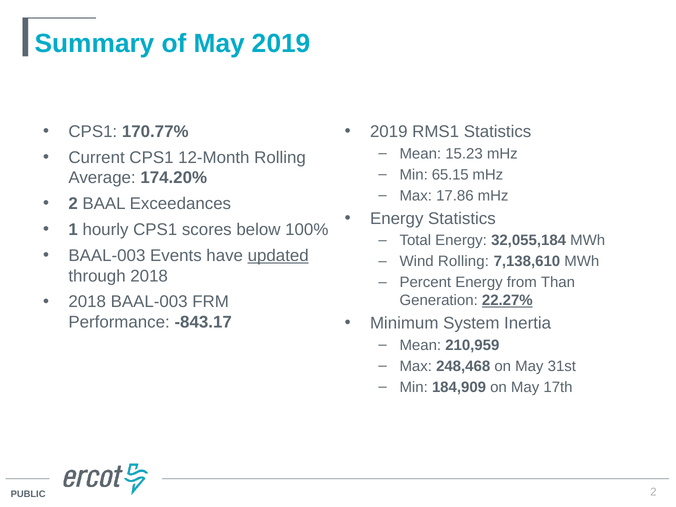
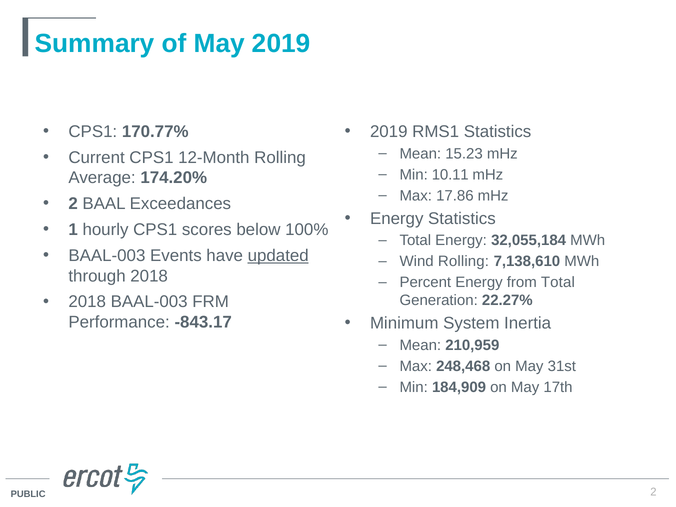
65.15: 65.15 -> 10.11 (450, 175)
from Than: Than -> Total (558, 283)
22.27% underline: present -> none (507, 301)
